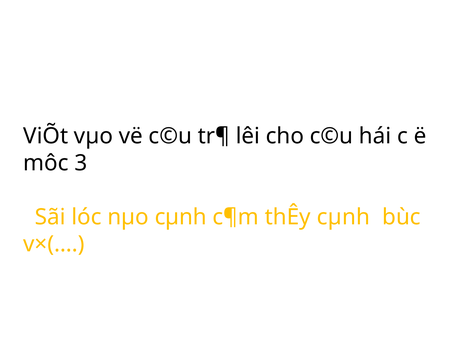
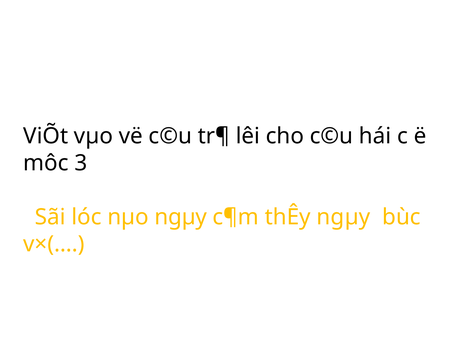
nµo cµnh: cµnh -> ngµy (181, 217)
thÊy cµnh: cµnh -> ngµy (343, 217)
